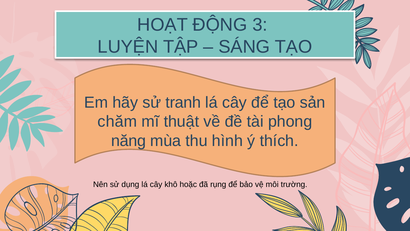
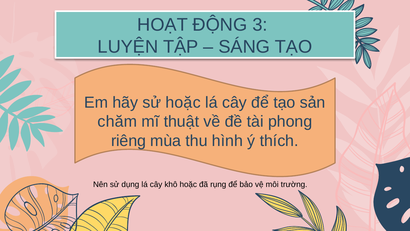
sử tranh: tranh -> hoặc (183, 102)
năng: năng -> riêng (129, 141)
